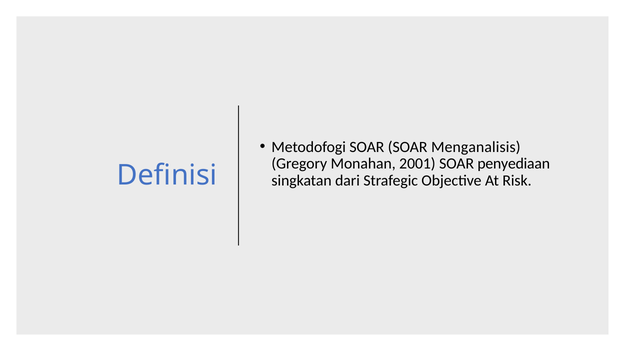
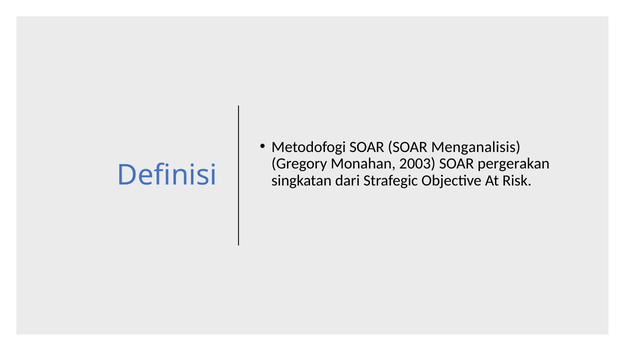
2001: 2001 -> 2003 (417, 164)
penyediaan: penyediaan -> pergerakan (514, 164)
